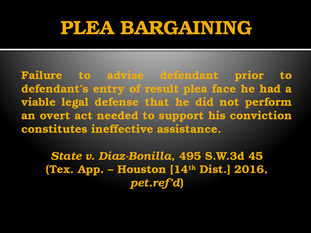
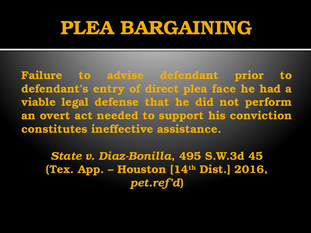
result: result -> direct (162, 89)
